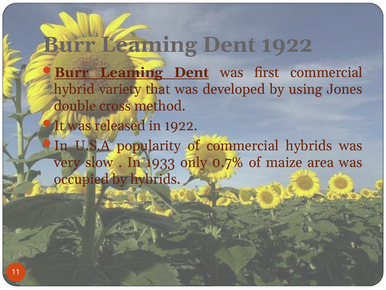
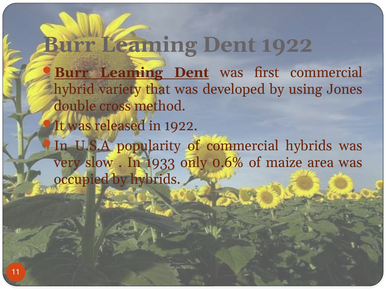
0.7%: 0.7% -> 0.6% (228, 162)
